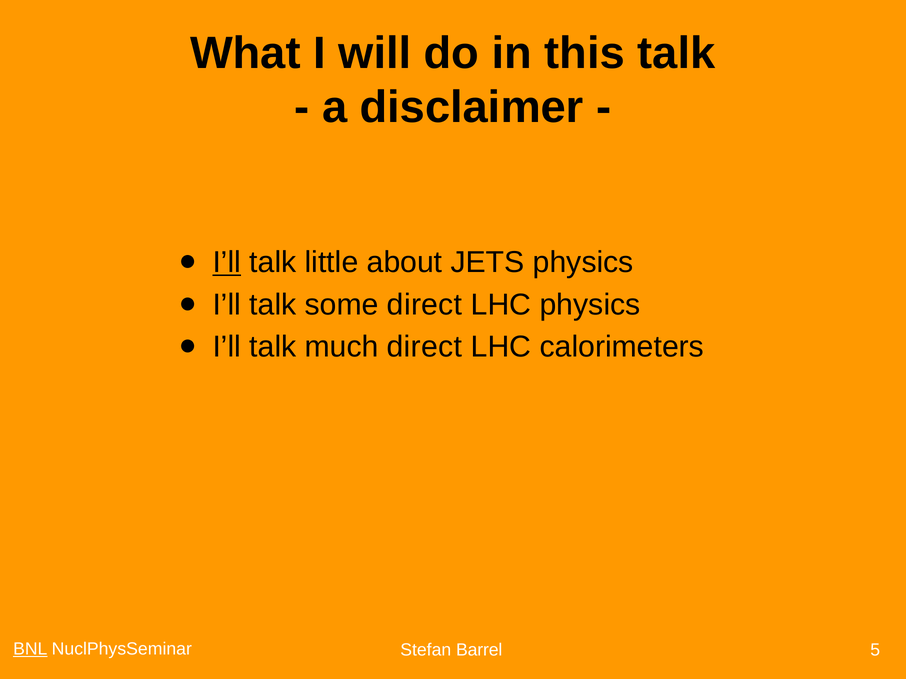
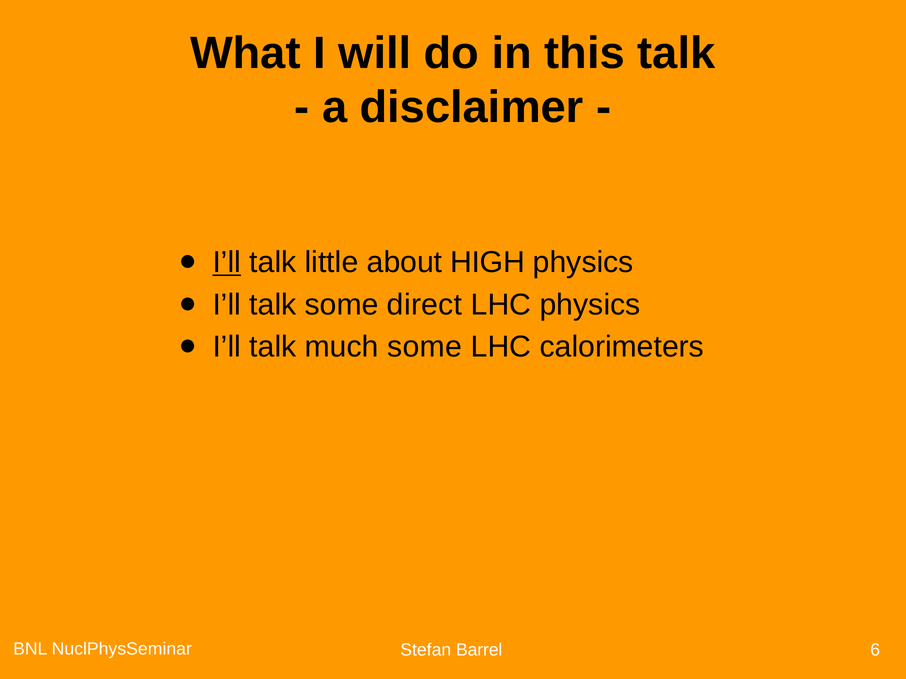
JETS: JETS -> HIGH (488, 263)
much direct: direct -> some (425, 347)
BNL underline: present -> none (30, 649)
5: 5 -> 6 (875, 651)
